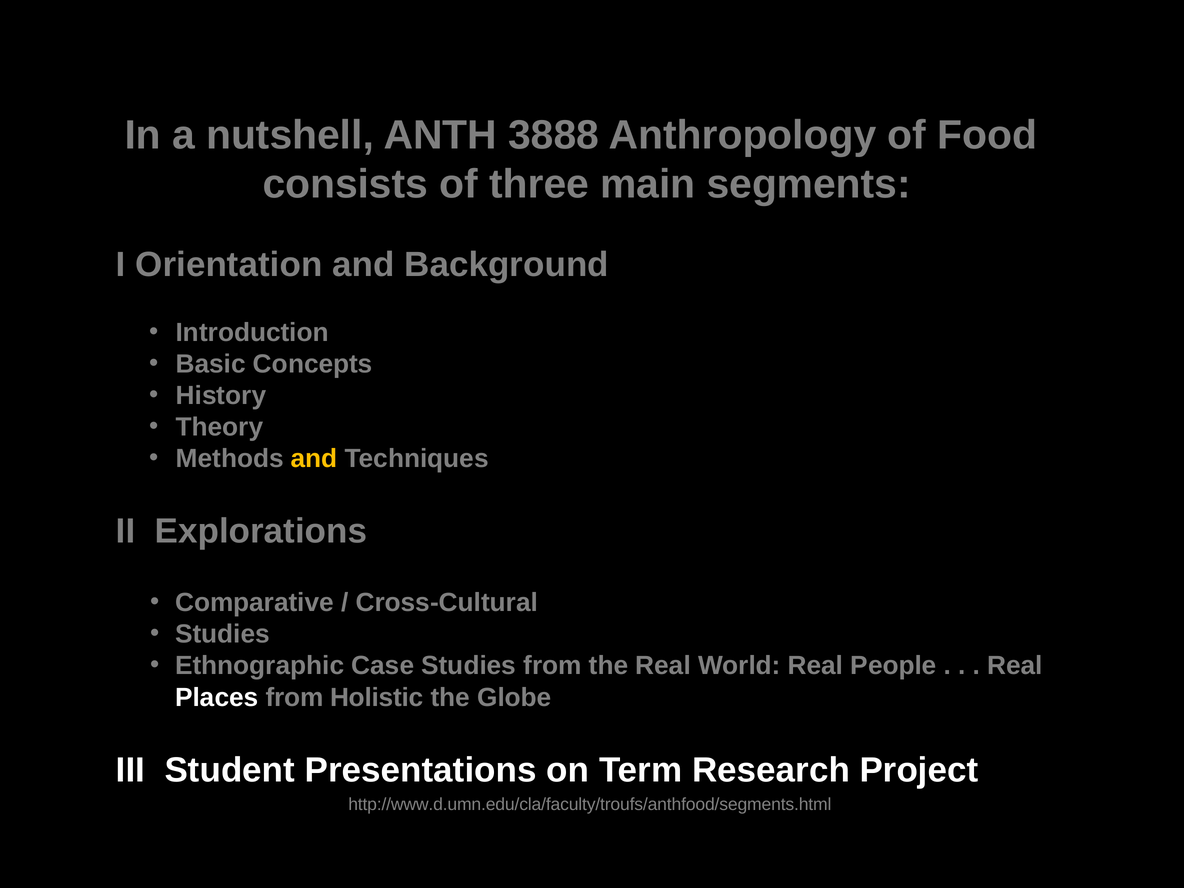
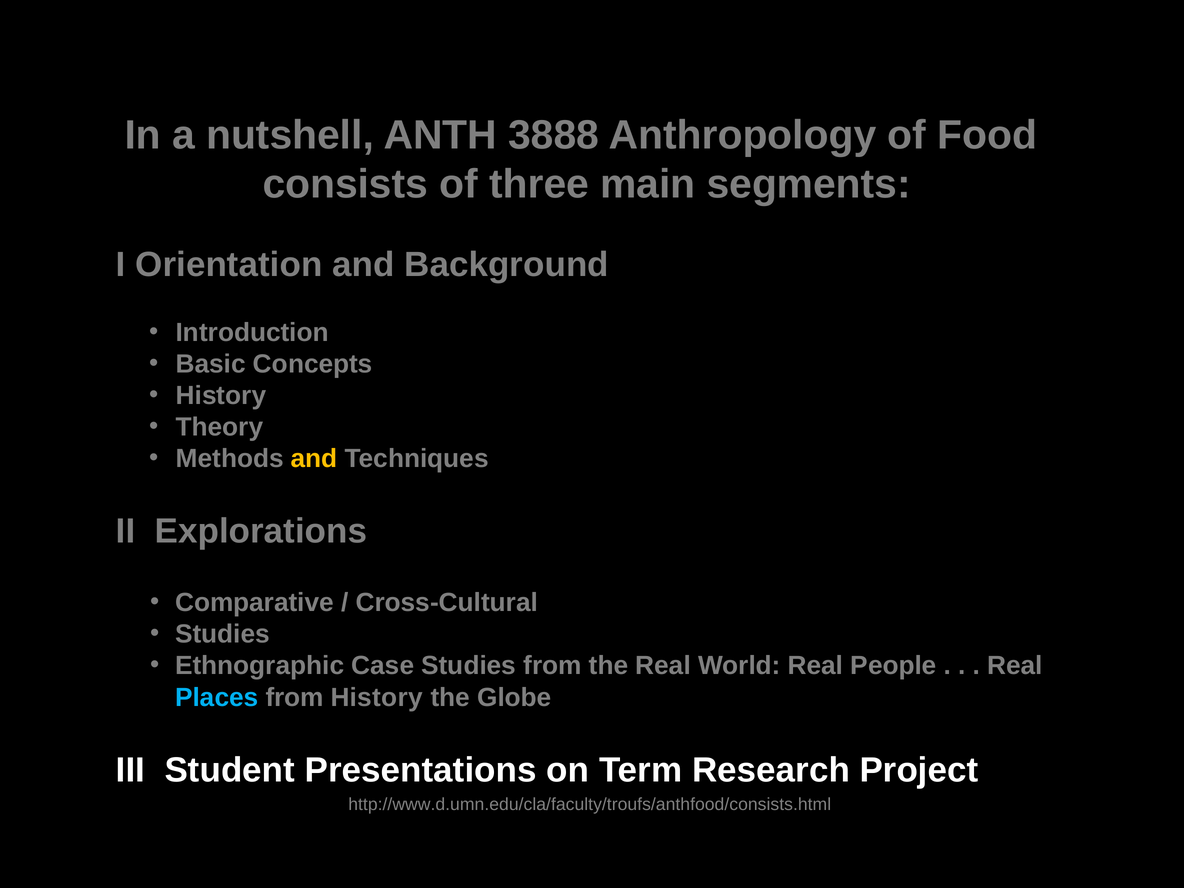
Places colour: white -> light blue (217, 697)
from Holistic: Holistic -> History (377, 697)
http://www.d.umn.edu/cla/faculty/troufs/anthfood/segments.html: http://www.d.umn.edu/cla/faculty/troufs/anthfood/segments.html -> http://www.d.umn.edu/cla/faculty/troufs/anthfood/consists.html (590, 805)
